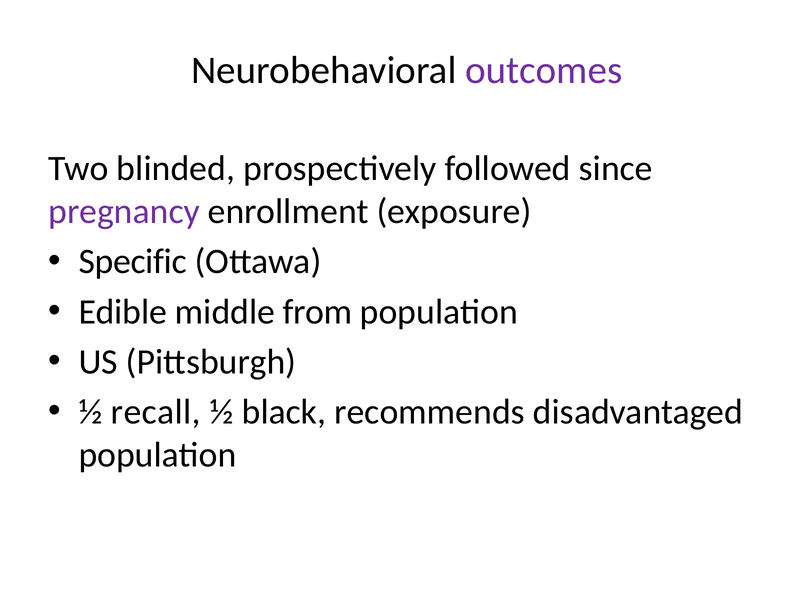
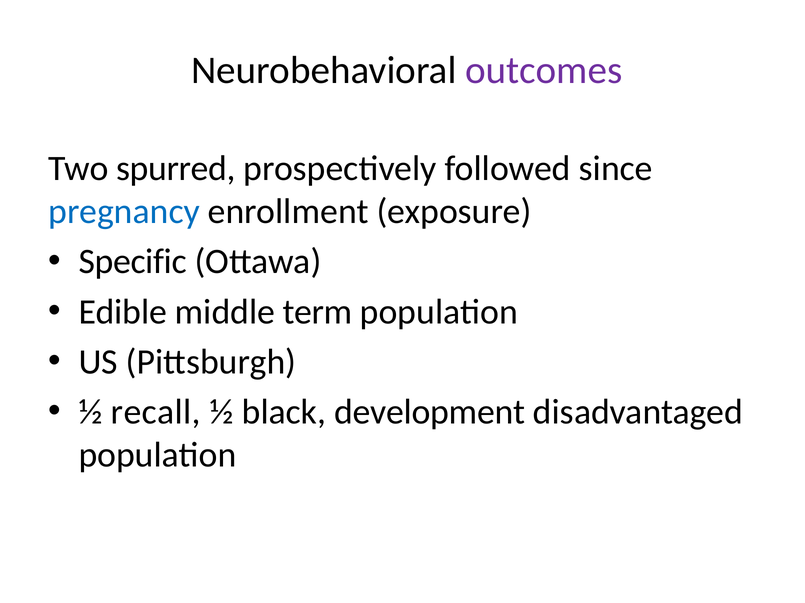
blinded: blinded -> spurred (176, 169)
pregnancy colour: purple -> blue (124, 212)
from: from -> term (318, 312)
recommends: recommends -> development (430, 412)
